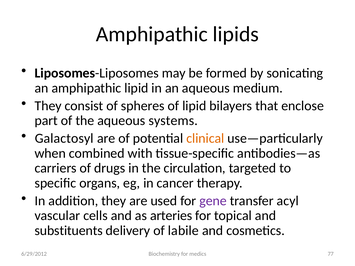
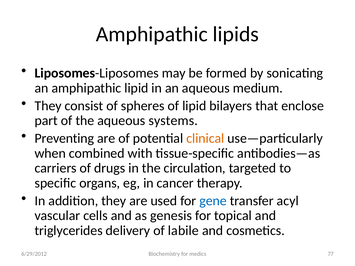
Galactosyl: Galactosyl -> Preventing (64, 138)
gene colour: purple -> blue (213, 201)
arteries: arteries -> genesis (171, 216)
substituents: substituents -> triglycerides (69, 231)
